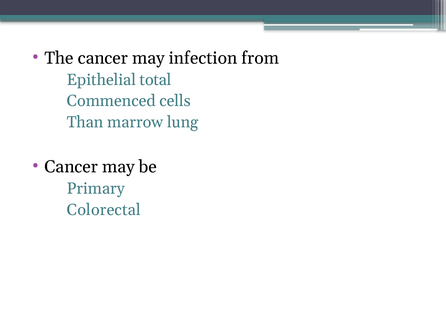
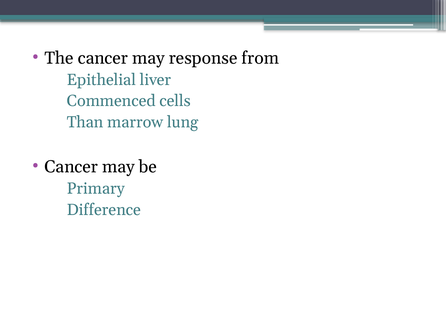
infection: infection -> response (203, 58)
total: total -> liver (156, 80)
Colorectal: Colorectal -> Difference (104, 210)
